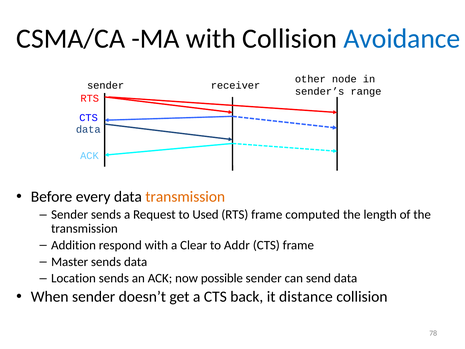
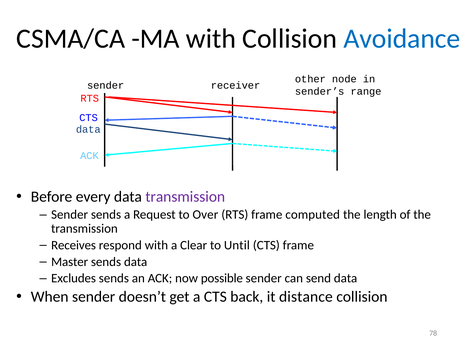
transmission colour: orange -> purple (185, 197)
Used: Used -> Over (205, 215)
Addition: Addition -> Receives (74, 245)
Addr: Addr -> Until (237, 245)
Location: Location -> Excludes (74, 278)
